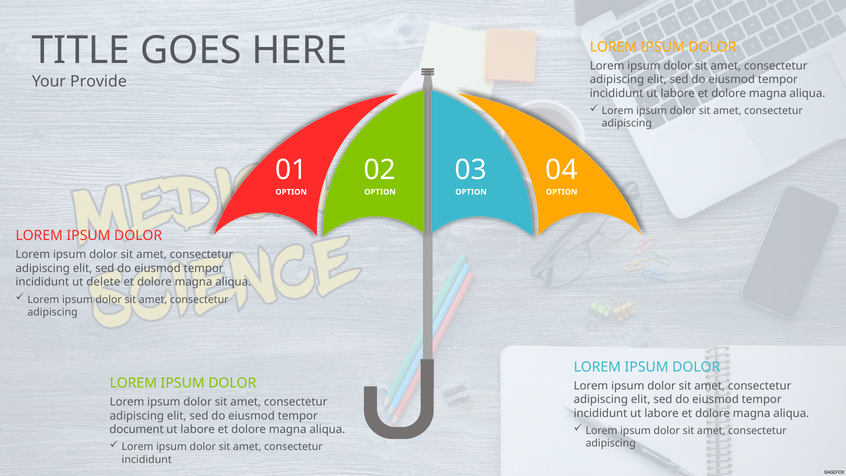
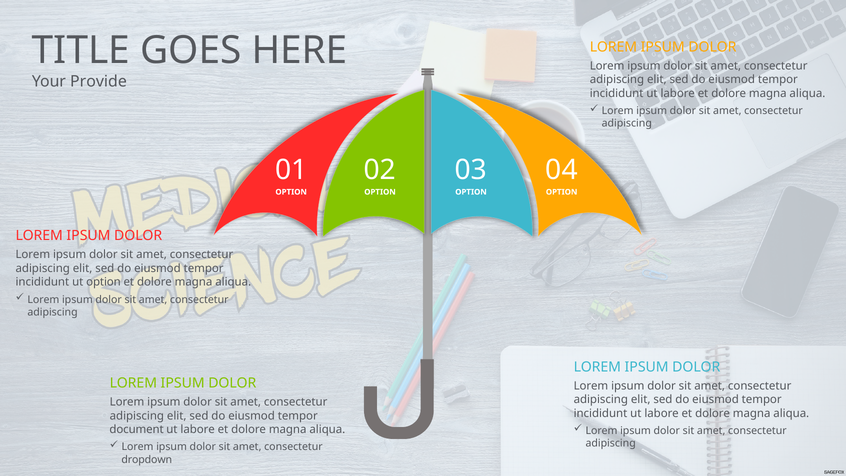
ut delete: delete -> option (103, 282)
incididunt: incididunt -> dropdown (147, 460)
